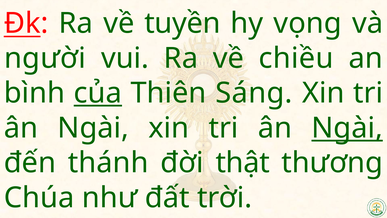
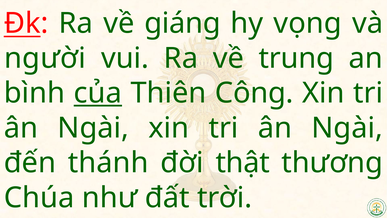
tuyền: tuyền -> giáng (182, 23)
chiều: chiều -> trung (296, 58)
Sáng: Sáng -> Công (254, 93)
Ngài underline: present -> none (347, 128)
